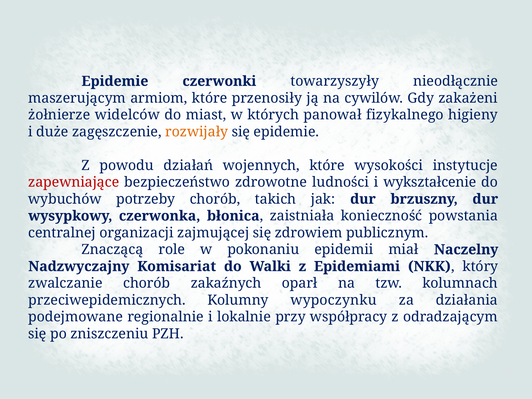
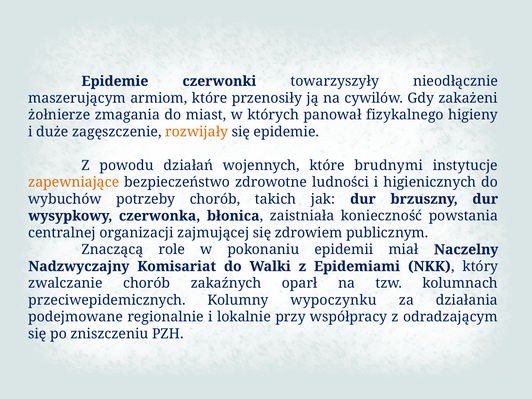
widelców: widelców -> zmagania (127, 115)
wysokości: wysokości -> brudnymi (389, 165)
zapewniające colour: red -> orange (74, 182)
wykształcenie: wykształcenie -> higienicznych (430, 182)
